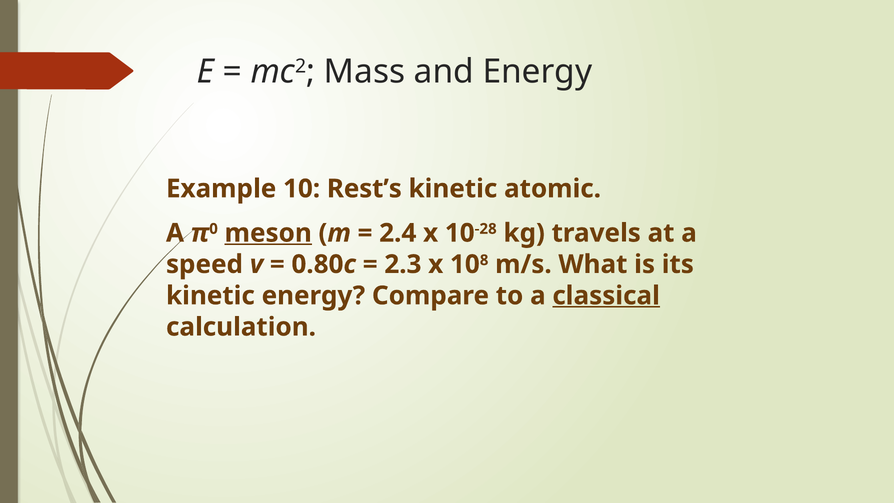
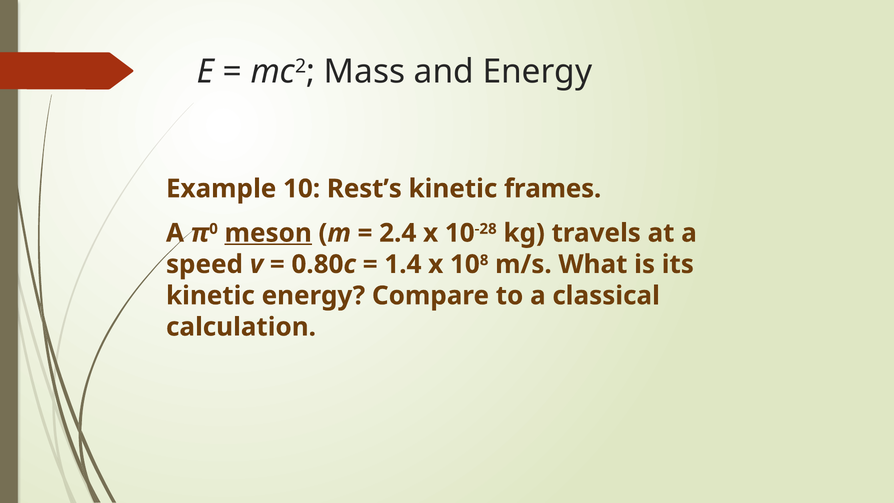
atomic: atomic -> frames (553, 189)
2.3: 2.3 -> 1.4 (403, 264)
classical underline: present -> none (606, 296)
